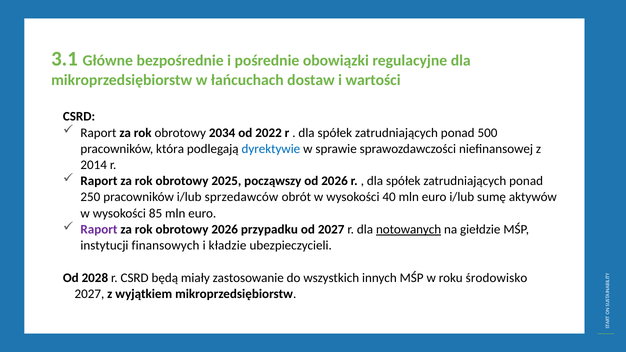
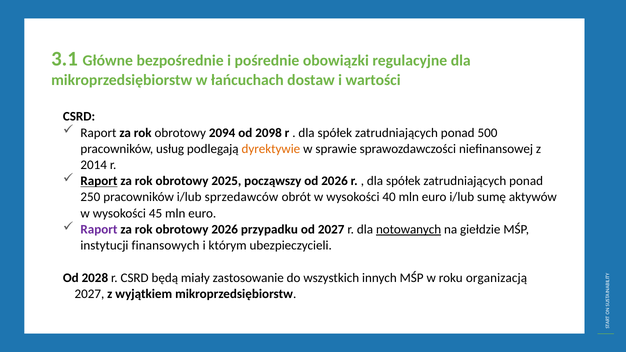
2034: 2034 -> 2094 (222, 133)
2022: 2022 -> 2098 (269, 133)
która: która -> usług (170, 149)
dyrektywie colour: blue -> orange (271, 149)
Raport underline: none -> present (99, 181)
85: 85 -> 45 (156, 213)
kładzie: kładzie -> którym (228, 246)
środowisko: środowisko -> organizacją (496, 278)
